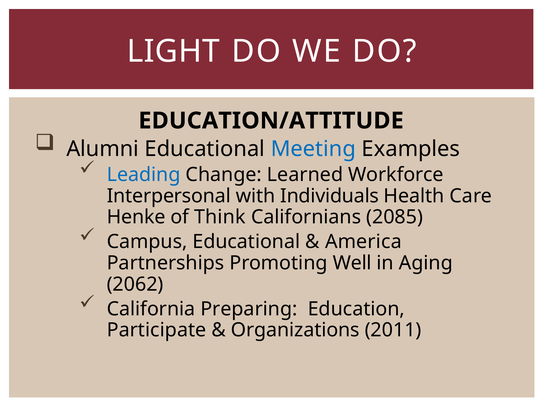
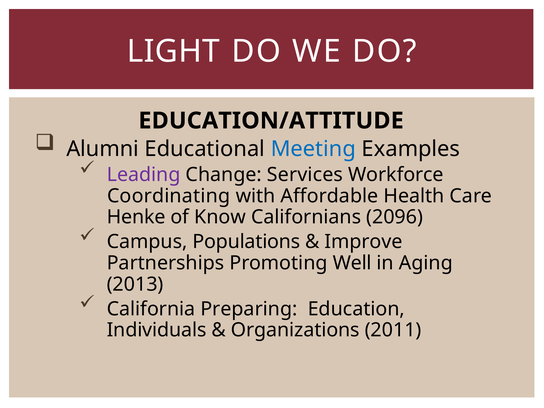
Leading colour: blue -> purple (144, 175)
Learned: Learned -> Services (305, 175)
Interpersonal: Interpersonal -> Coordinating (169, 196)
Individuals: Individuals -> Affordable (329, 196)
Think: Think -> Know (220, 217)
2085: 2085 -> 2096 (395, 217)
Campus Educational: Educational -> Populations (246, 242)
America: America -> Improve (364, 242)
2062: 2062 -> 2013 (135, 284)
Participate: Participate -> Individuals (157, 330)
